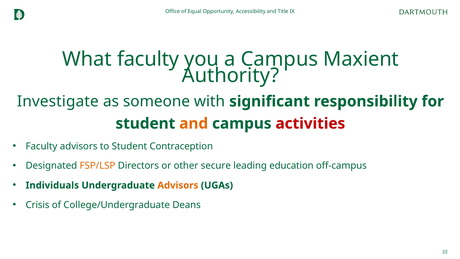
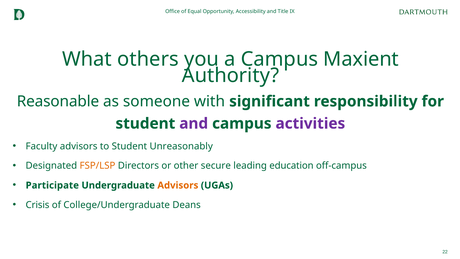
What faculty: faculty -> others (148, 59)
Investigate: Investigate -> Reasonable (58, 101)
and colour: orange -> purple (194, 123)
activities colour: red -> purple (310, 123)
Contraception: Contraception -> Unreasonably (181, 146)
Individuals: Individuals -> Participate (52, 185)
